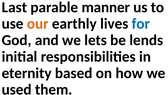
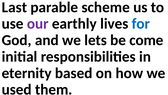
manner: manner -> scheme (106, 7)
our colour: orange -> purple (38, 24)
lends: lends -> come (146, 40)
